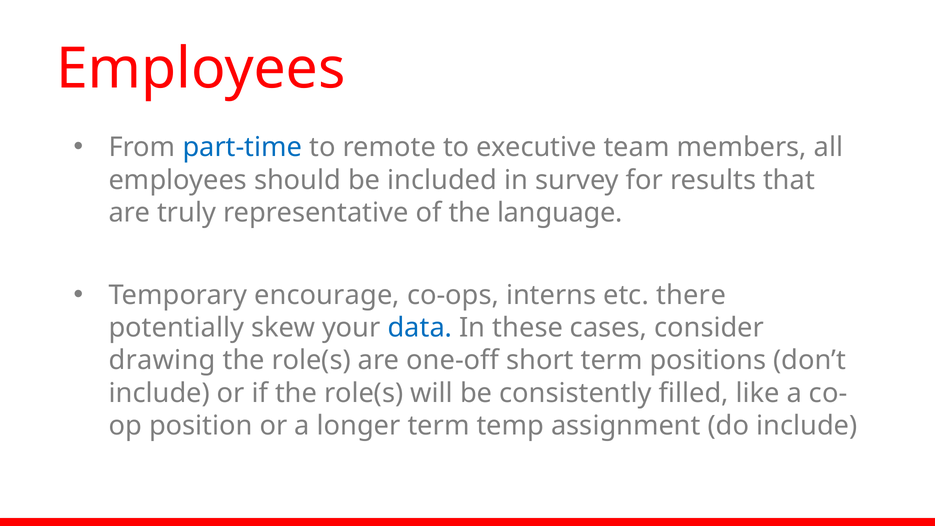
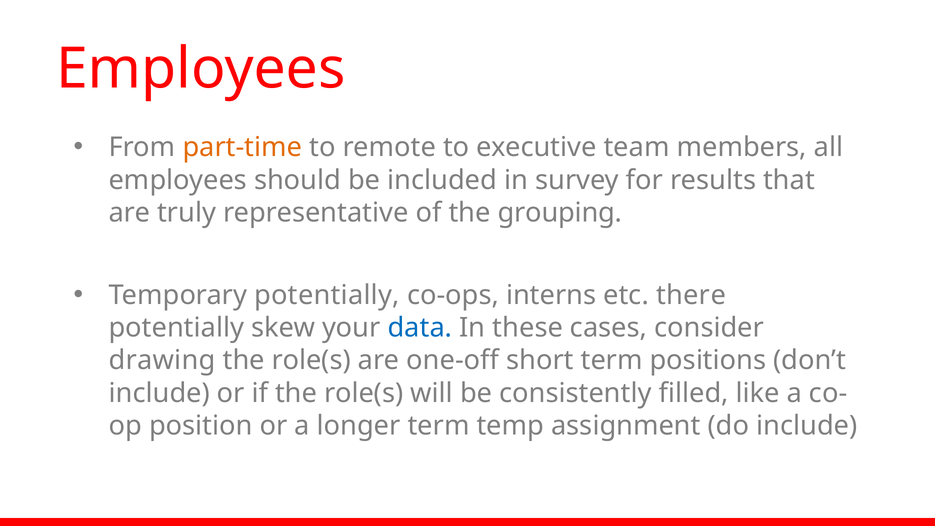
part-time colour: blue -> orange (242, 147)
language: language -> grouping (560, 213)
Temporary encourage: encourage -> potentially (327, 295)
